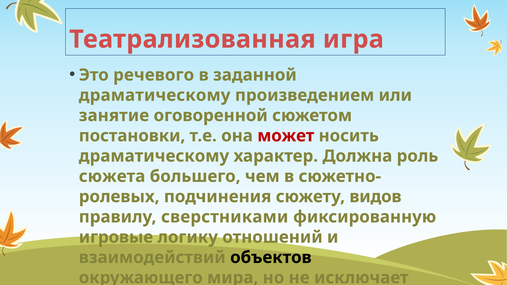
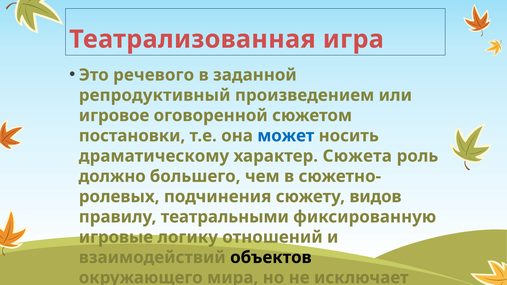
драматическому: драматическому -> репродуктивный (155, 95)
занятие: занятие -> игровое (114, 116)
может colour: red -> blue (286, 136)
Должна: Должна -> Сюжета (357, 156)
сюжета: сюжета -> должно (112, 176)
сверстниками: сверстниками -> театральными (225, 217)
